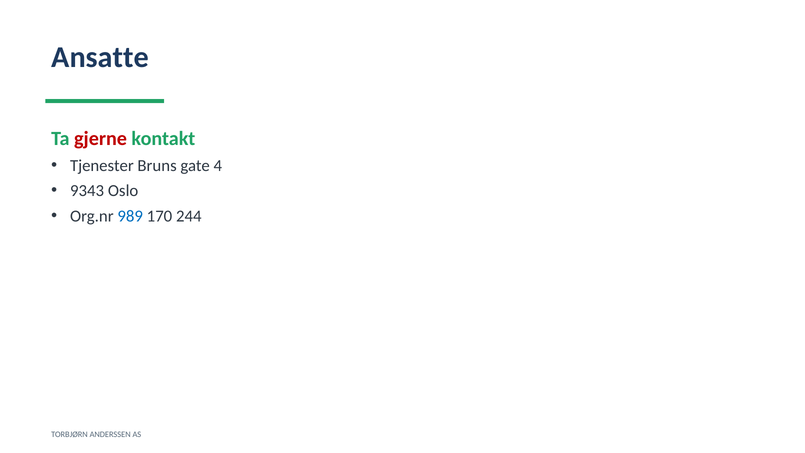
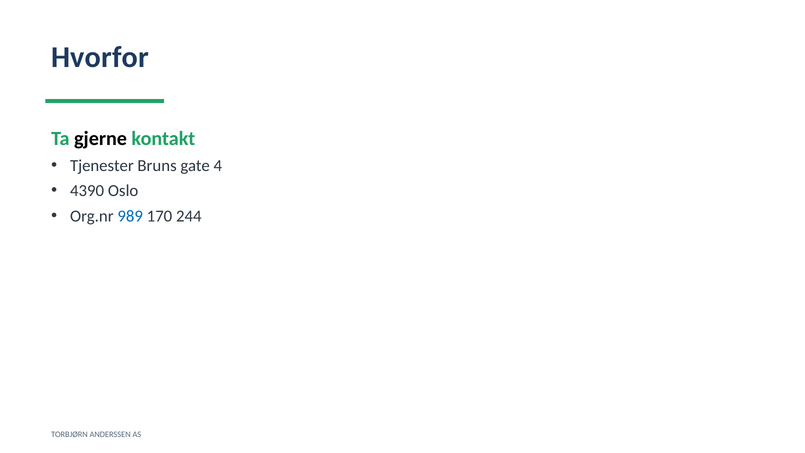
Ansatte: Ansatte -> Hvorfor (100, 57)
gjerne colour: red -> black (101, 139)
9343: 9343 -> 4390 (87, 191)
